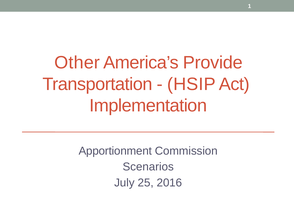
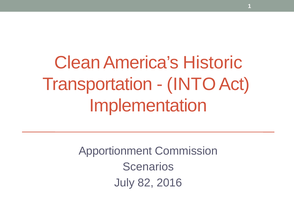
Other: Other -> Clean (77, 63)
Provide: Provide -> Historic (213, 63)
HSIP: HSIP -> INTO (191, 84)
25: 25 -> 82 (146, 183)
